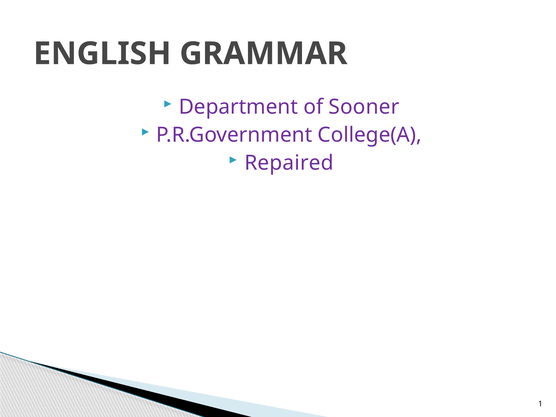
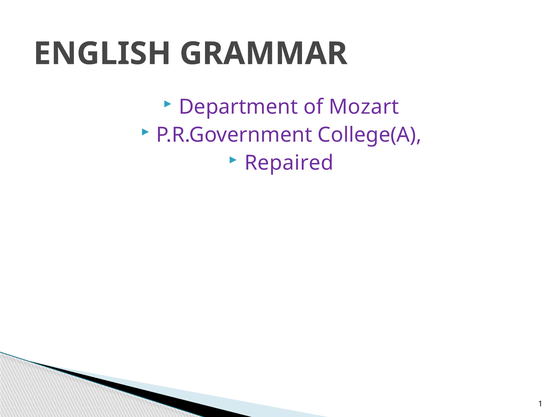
Sooner: Sooner -> Mozart (364, 107)
